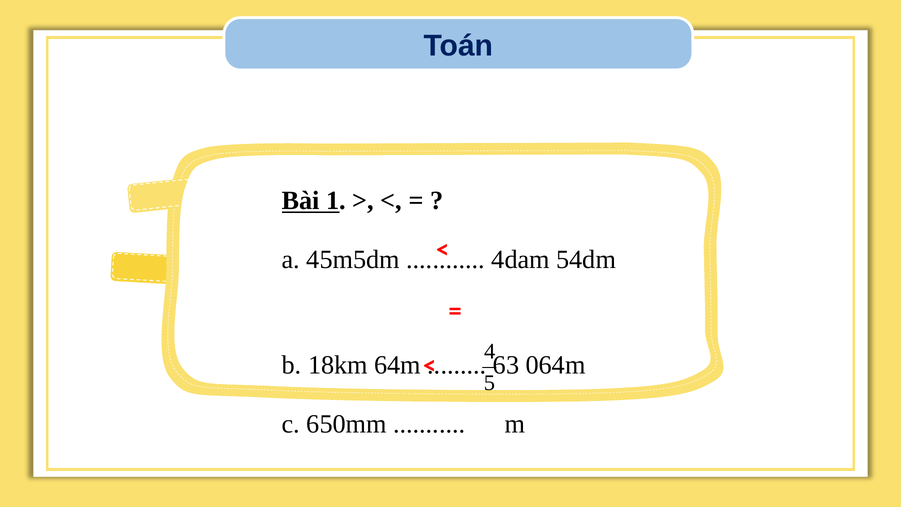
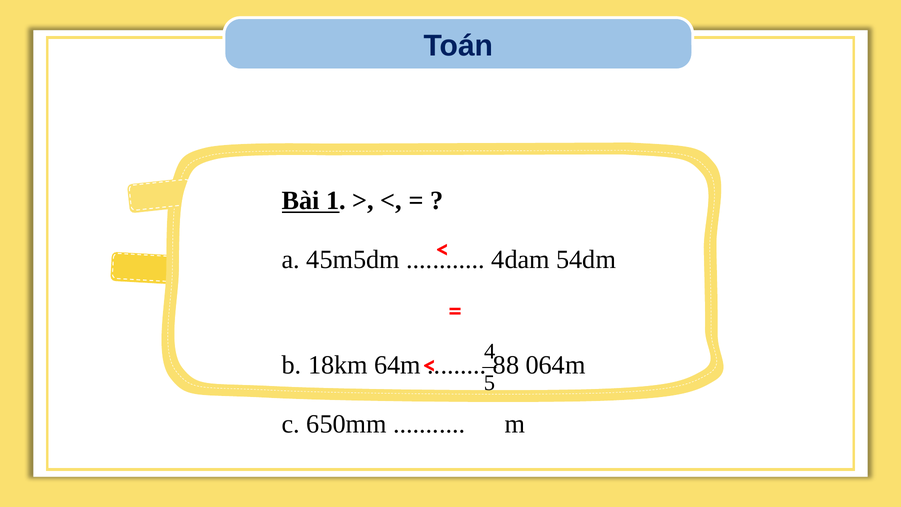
63: 63 -> 88 (506, 365)
